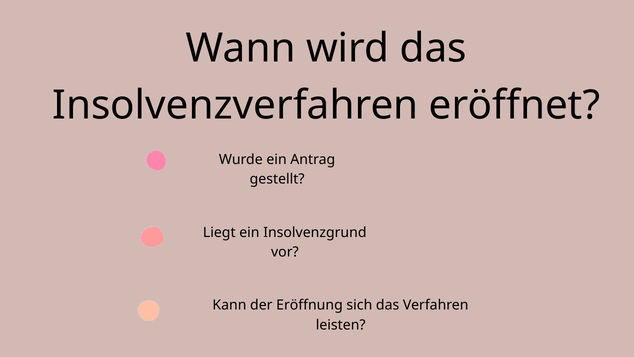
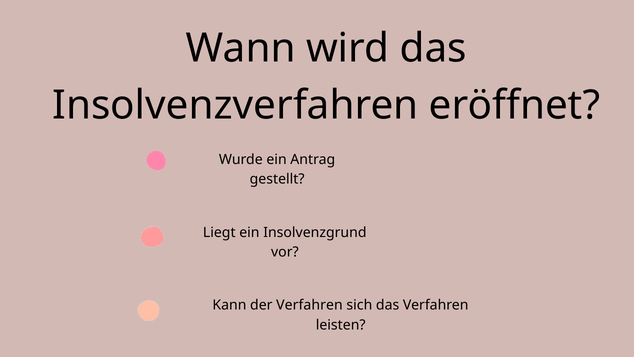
der Eröffnung: Eröffnung -> Verfahren (309, 305)
